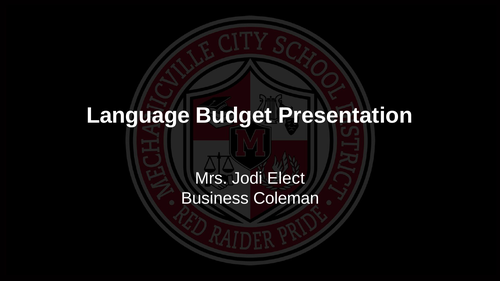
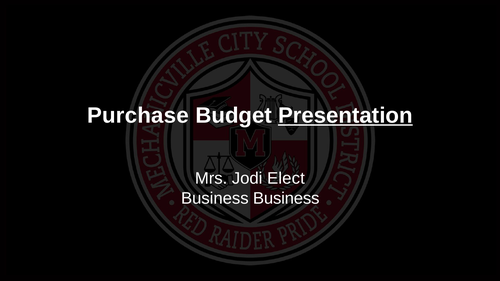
Language: Language -> Purchase (138, 116)
Presentation underline: none -> present (345, 116)
Business Coleman: Coleman -> Business (286, 198)
